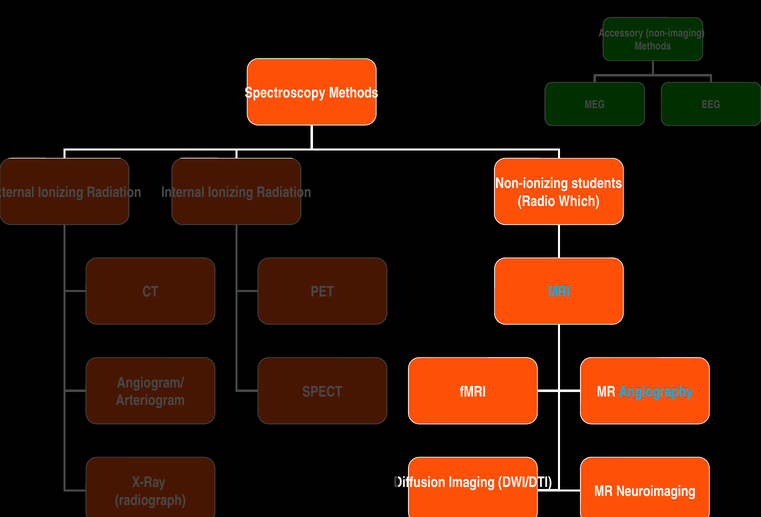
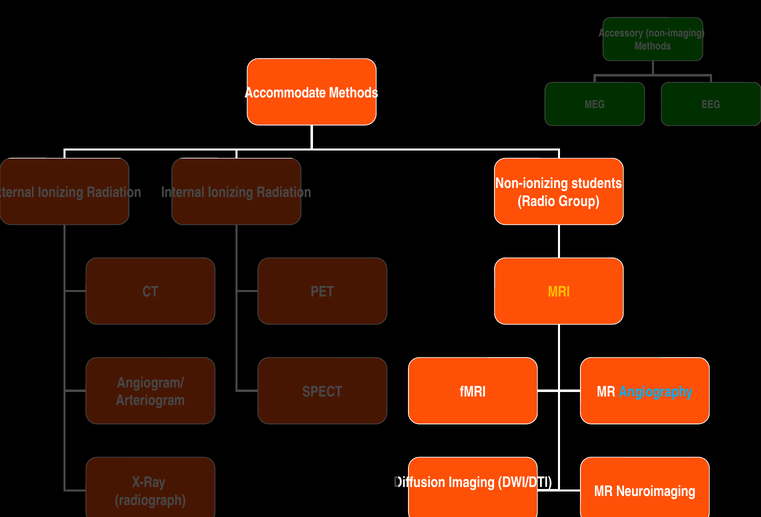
Spectroscopy: Spectroscopy -> Accommodate (285, 93)
Which: Which -> Group (579, 201)
MRI colour: light blue -> yellow (559, 292)
